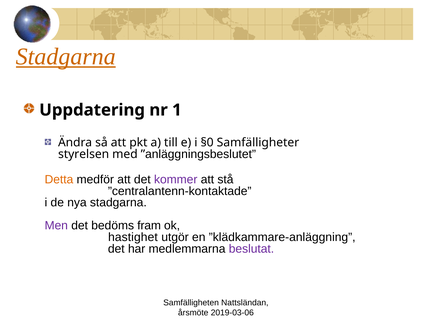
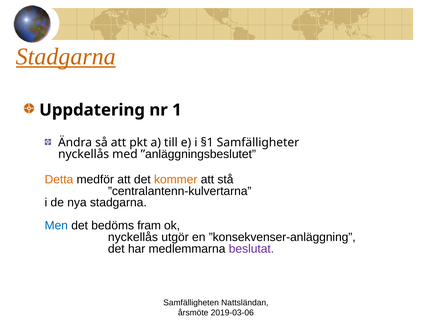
§0: §0 -> §1 (207, 143)
styrelsen: styrelsen -> nyckellås (84, 154)
kommer colour: purple -> orange (176, 180)
”centralantenn-kontaktade: ”centralantenn-kontaktade -> ”centralantenn-kulvertarna (180, 191)
Men colour: purple -> blue (56, 226)
hastighet: hastighet -> nyckellås (133, 237)
”klädkammare-anläggning: ”klädkammare-anläggning -> ”konsekvenser-anläggning (282, 237)
